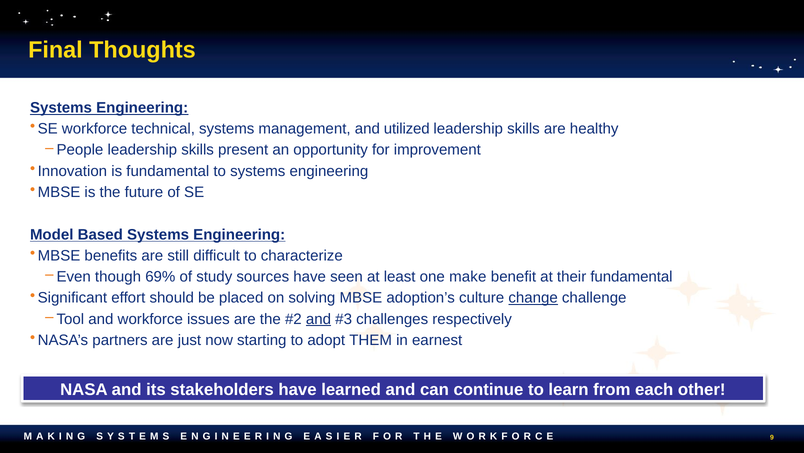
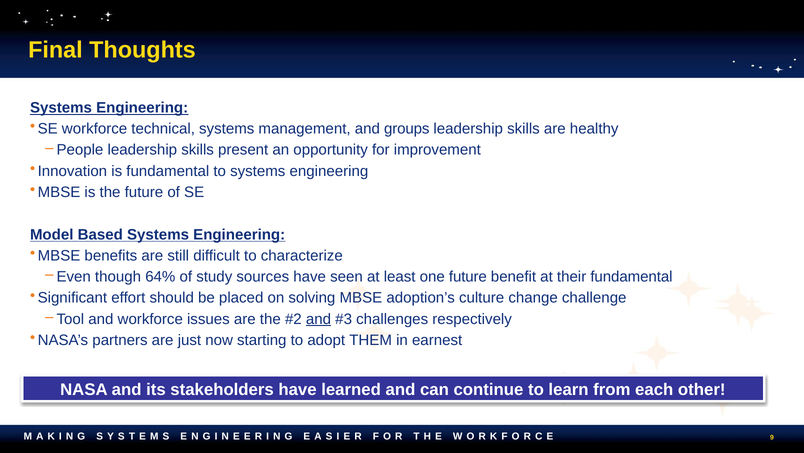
utilized: utilized -> groups (407, 129)
69%: 69% -> 64% (160, 276)
one make: make -> future (468, 276)
change underline: present -> none (533, 297)
